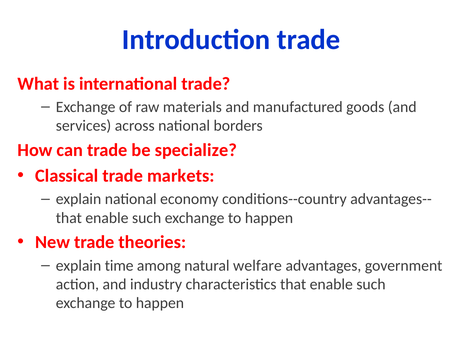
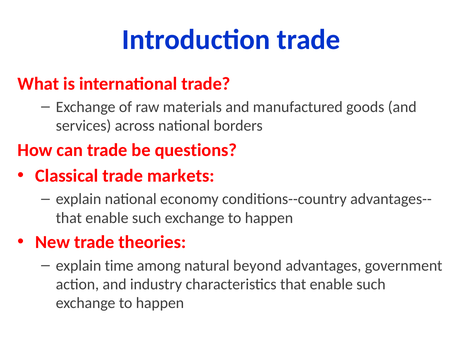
specialize: specialize -> questions (196, 150)
welfare: welfare -> beyond (257, 265)
